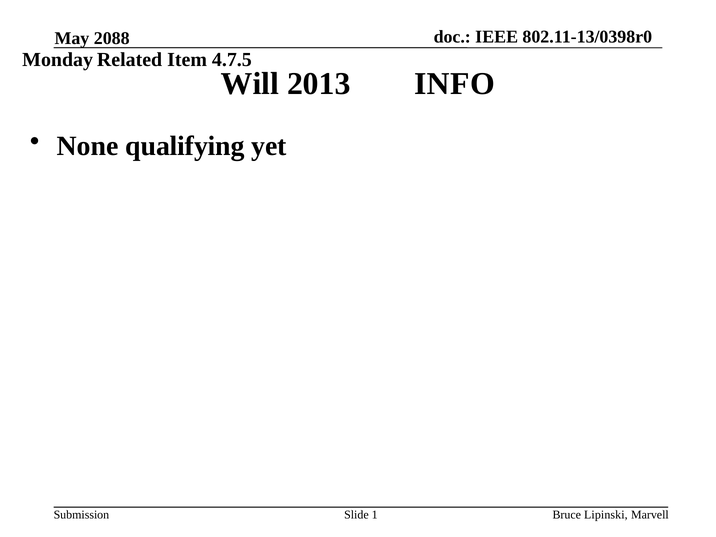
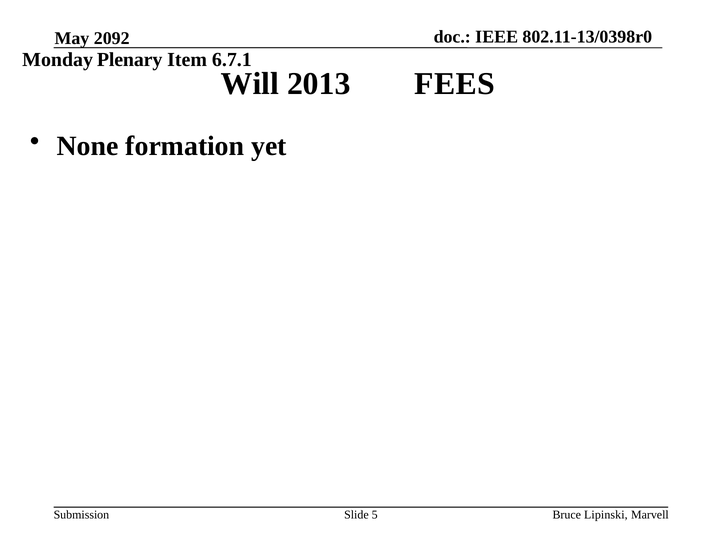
2088: 2088 -> 2092 (112, 38)
Related: Related -> Plenary (130, 60)
4.7.5: 4.7.5 -> 6.7.1 (232, 60)
INFO: INFO -> FEES (455, 84)
qualifying: qualifying -> formation (185, 146)
1: 1 -> 5 (375, 515)
